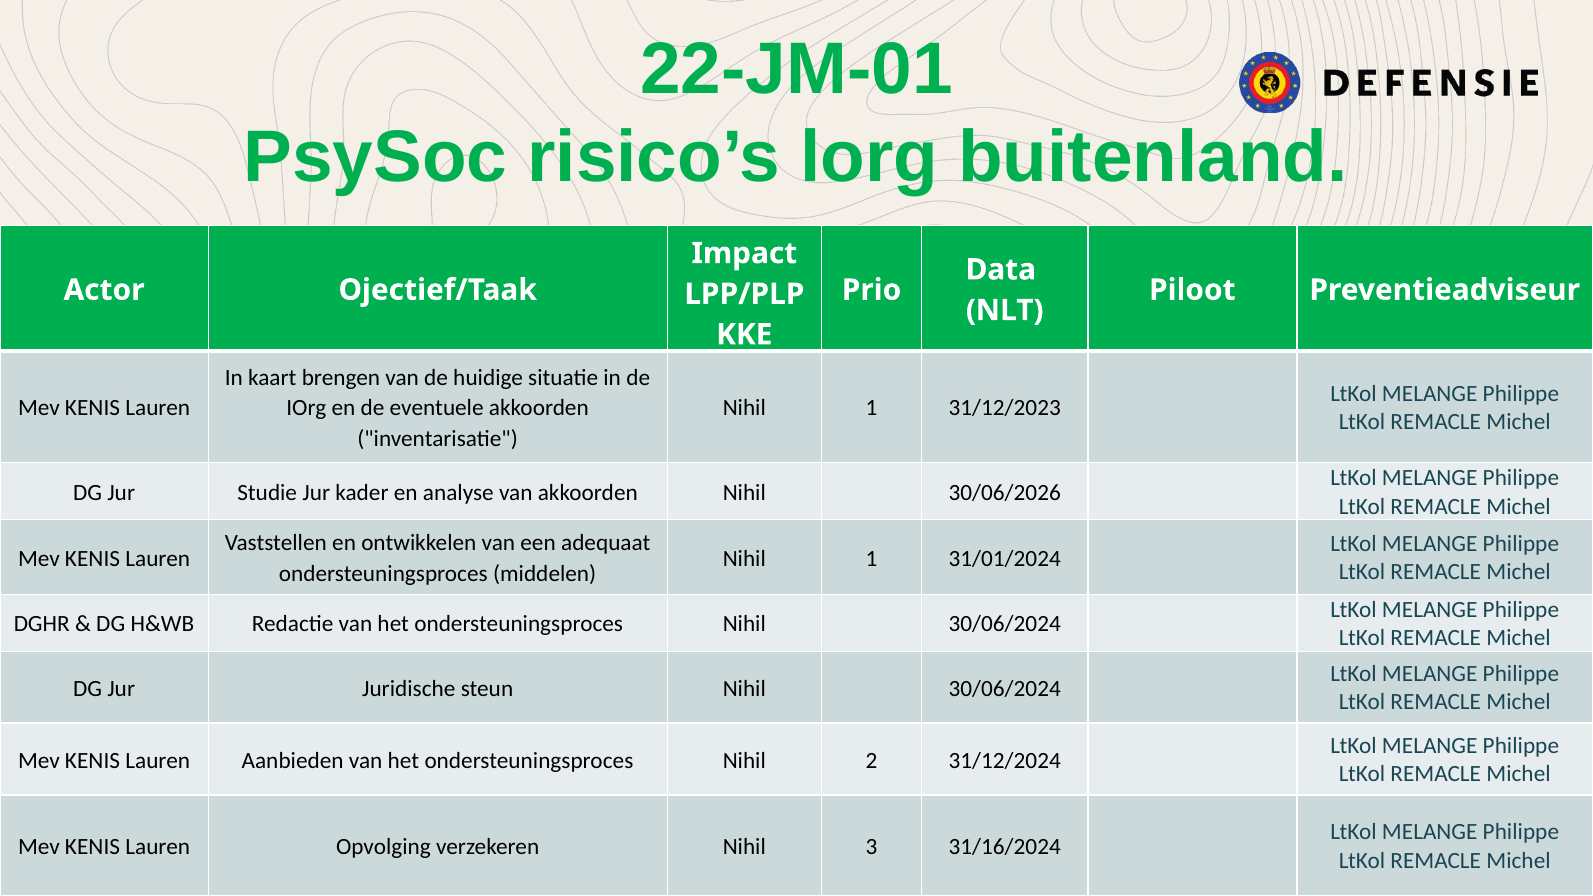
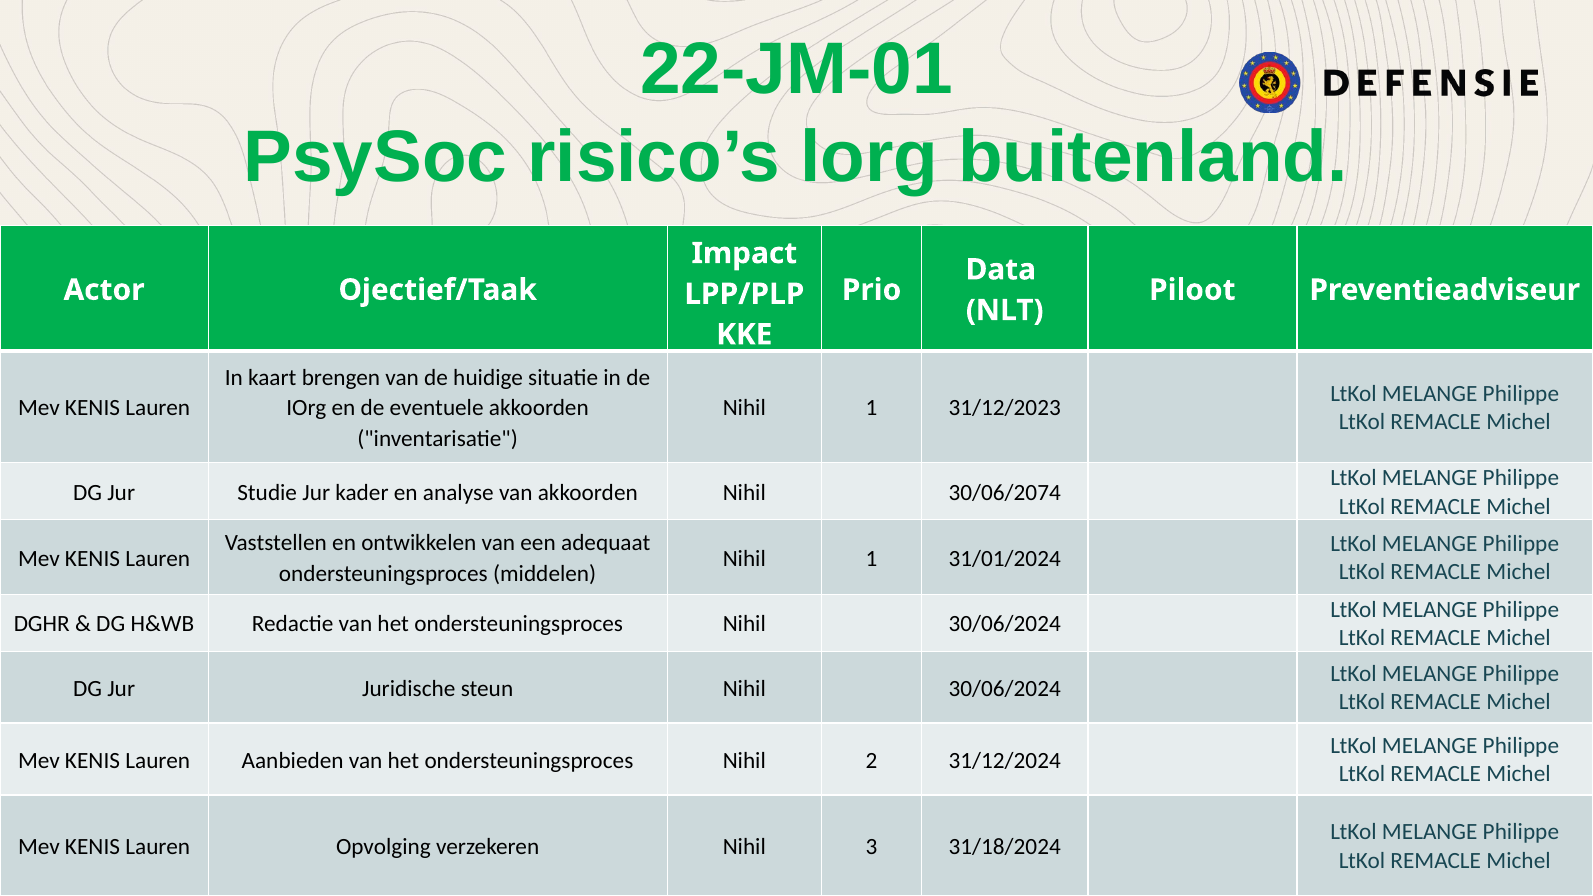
30/06/2026: 30/06/2026 -> 30/06/2074 (1005, 492)
31/16/2024: 31/16/2024 -> 31/18/2024 (1005, 847)
